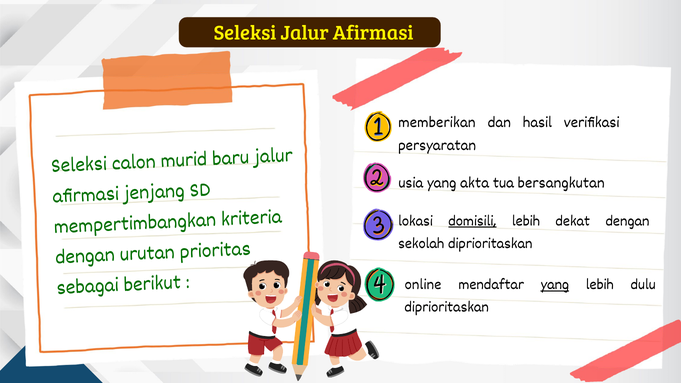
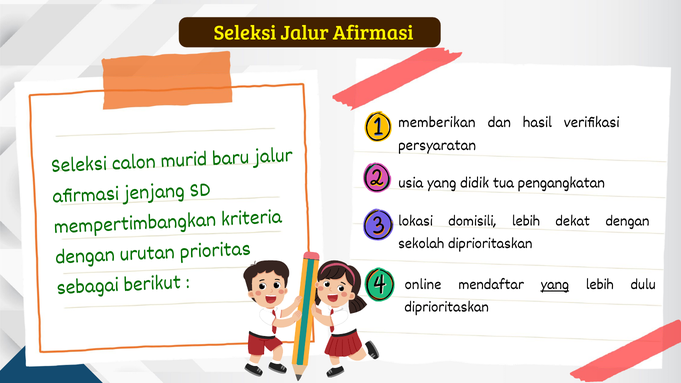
akta: akta -> didik (475, 182)
bersangkutan: bersangkutan -> pengangkatan (561, 182)
domisili underline: present -> none (472, 220)
